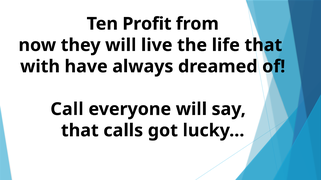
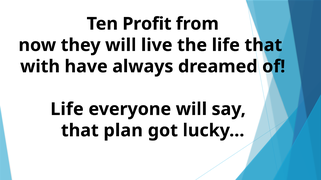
Call: Call -> Life (67, 109)
calls: calls -> plan (123, 131)
